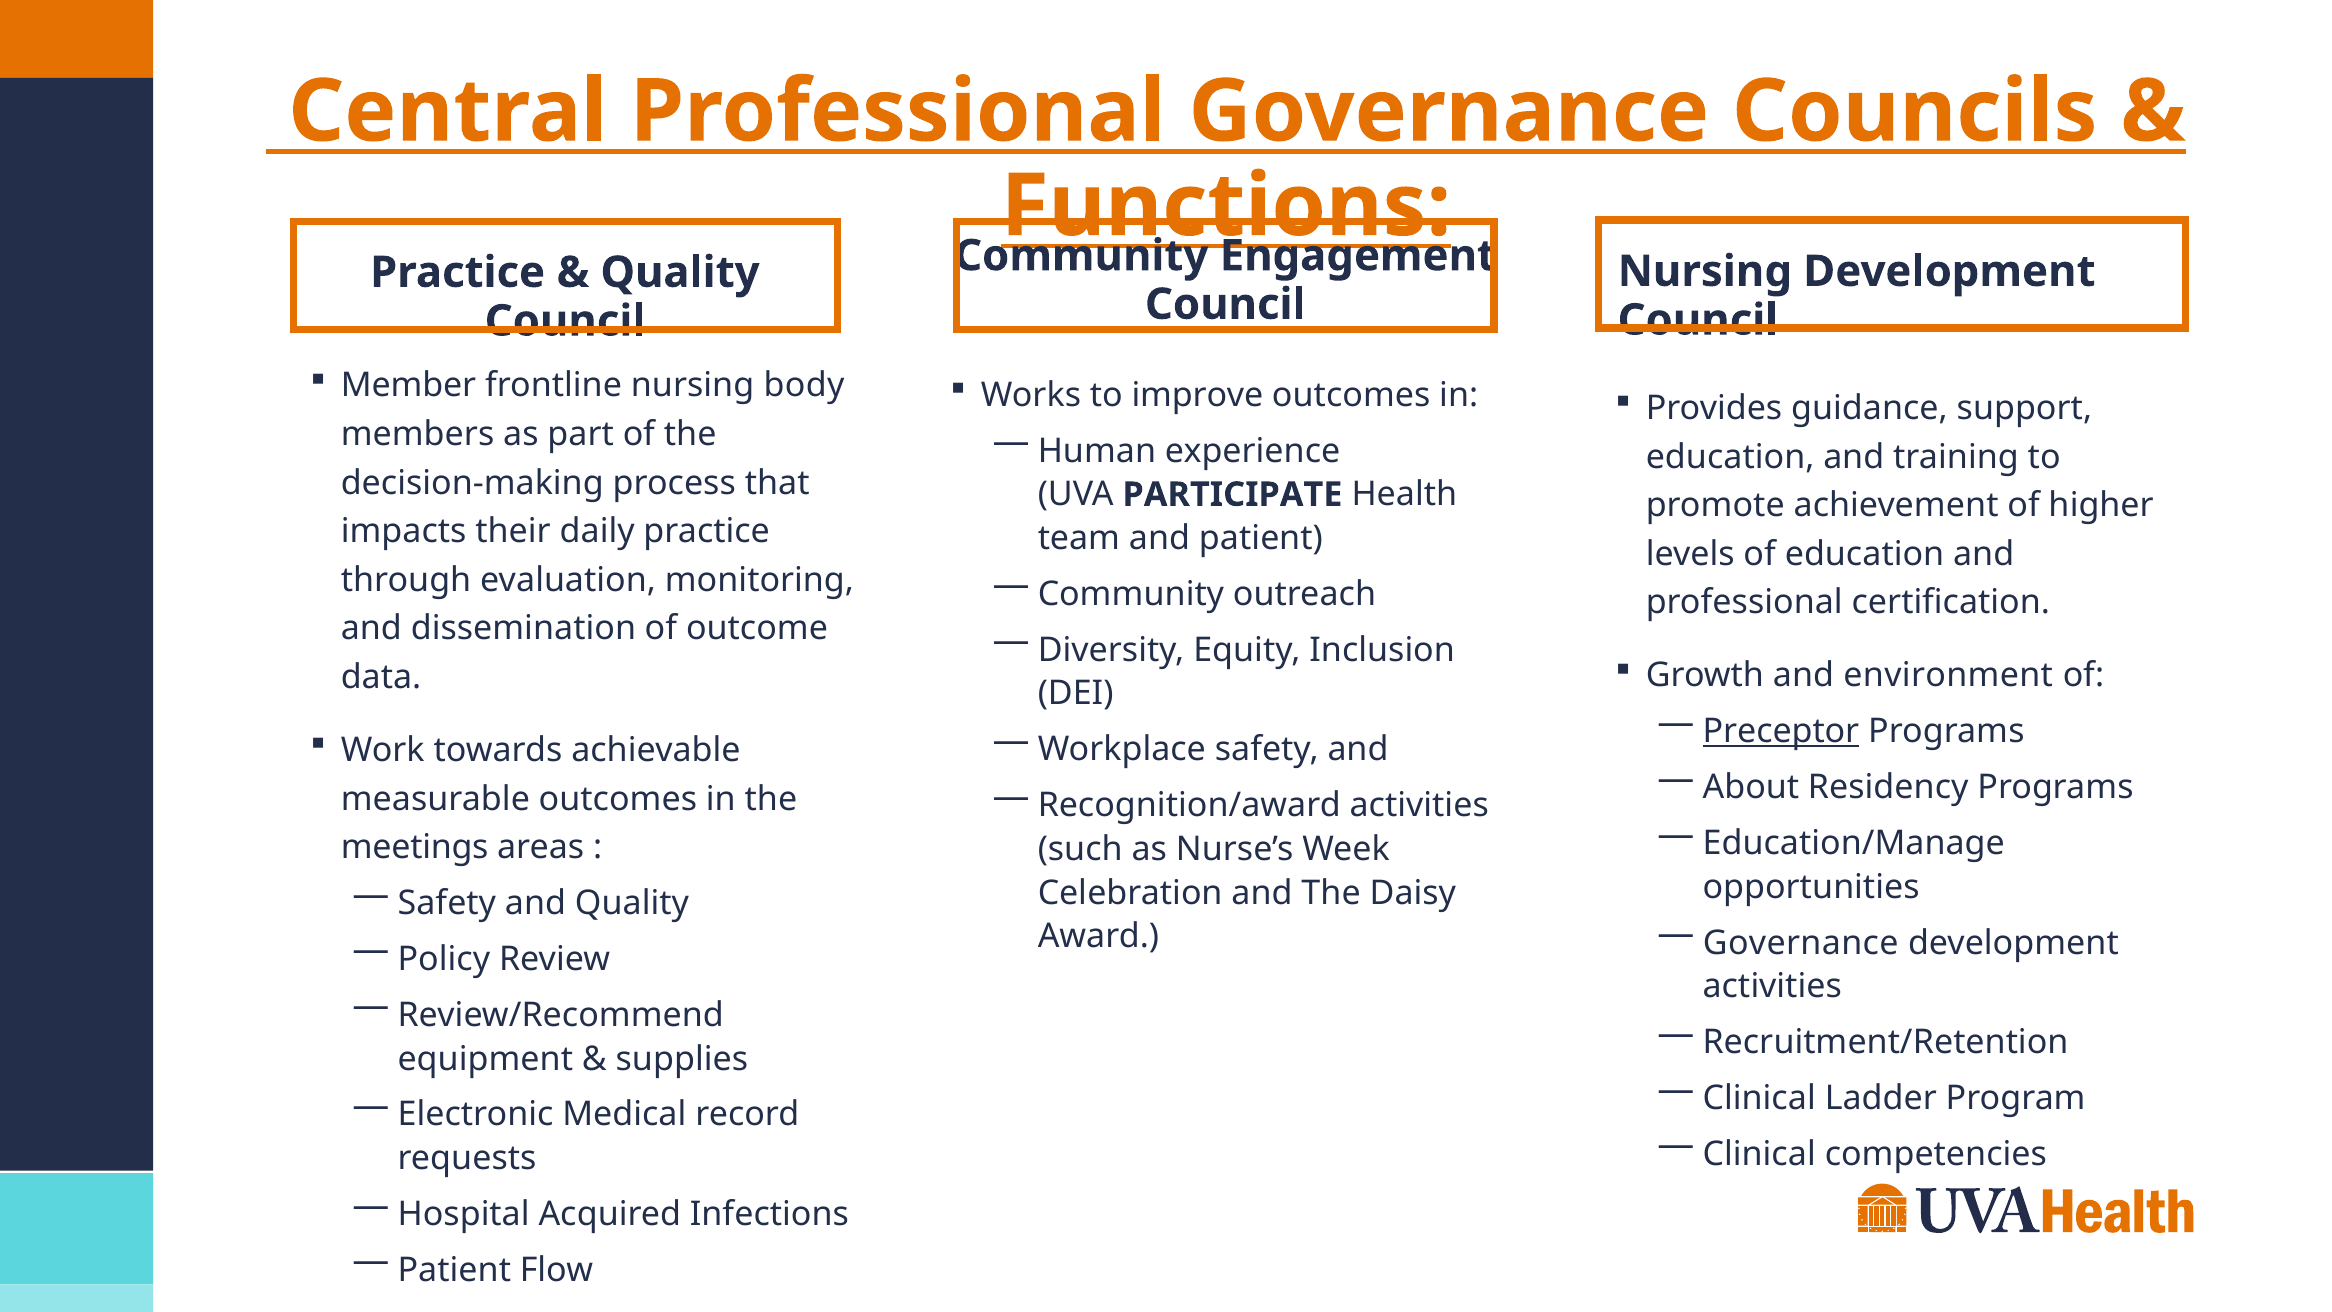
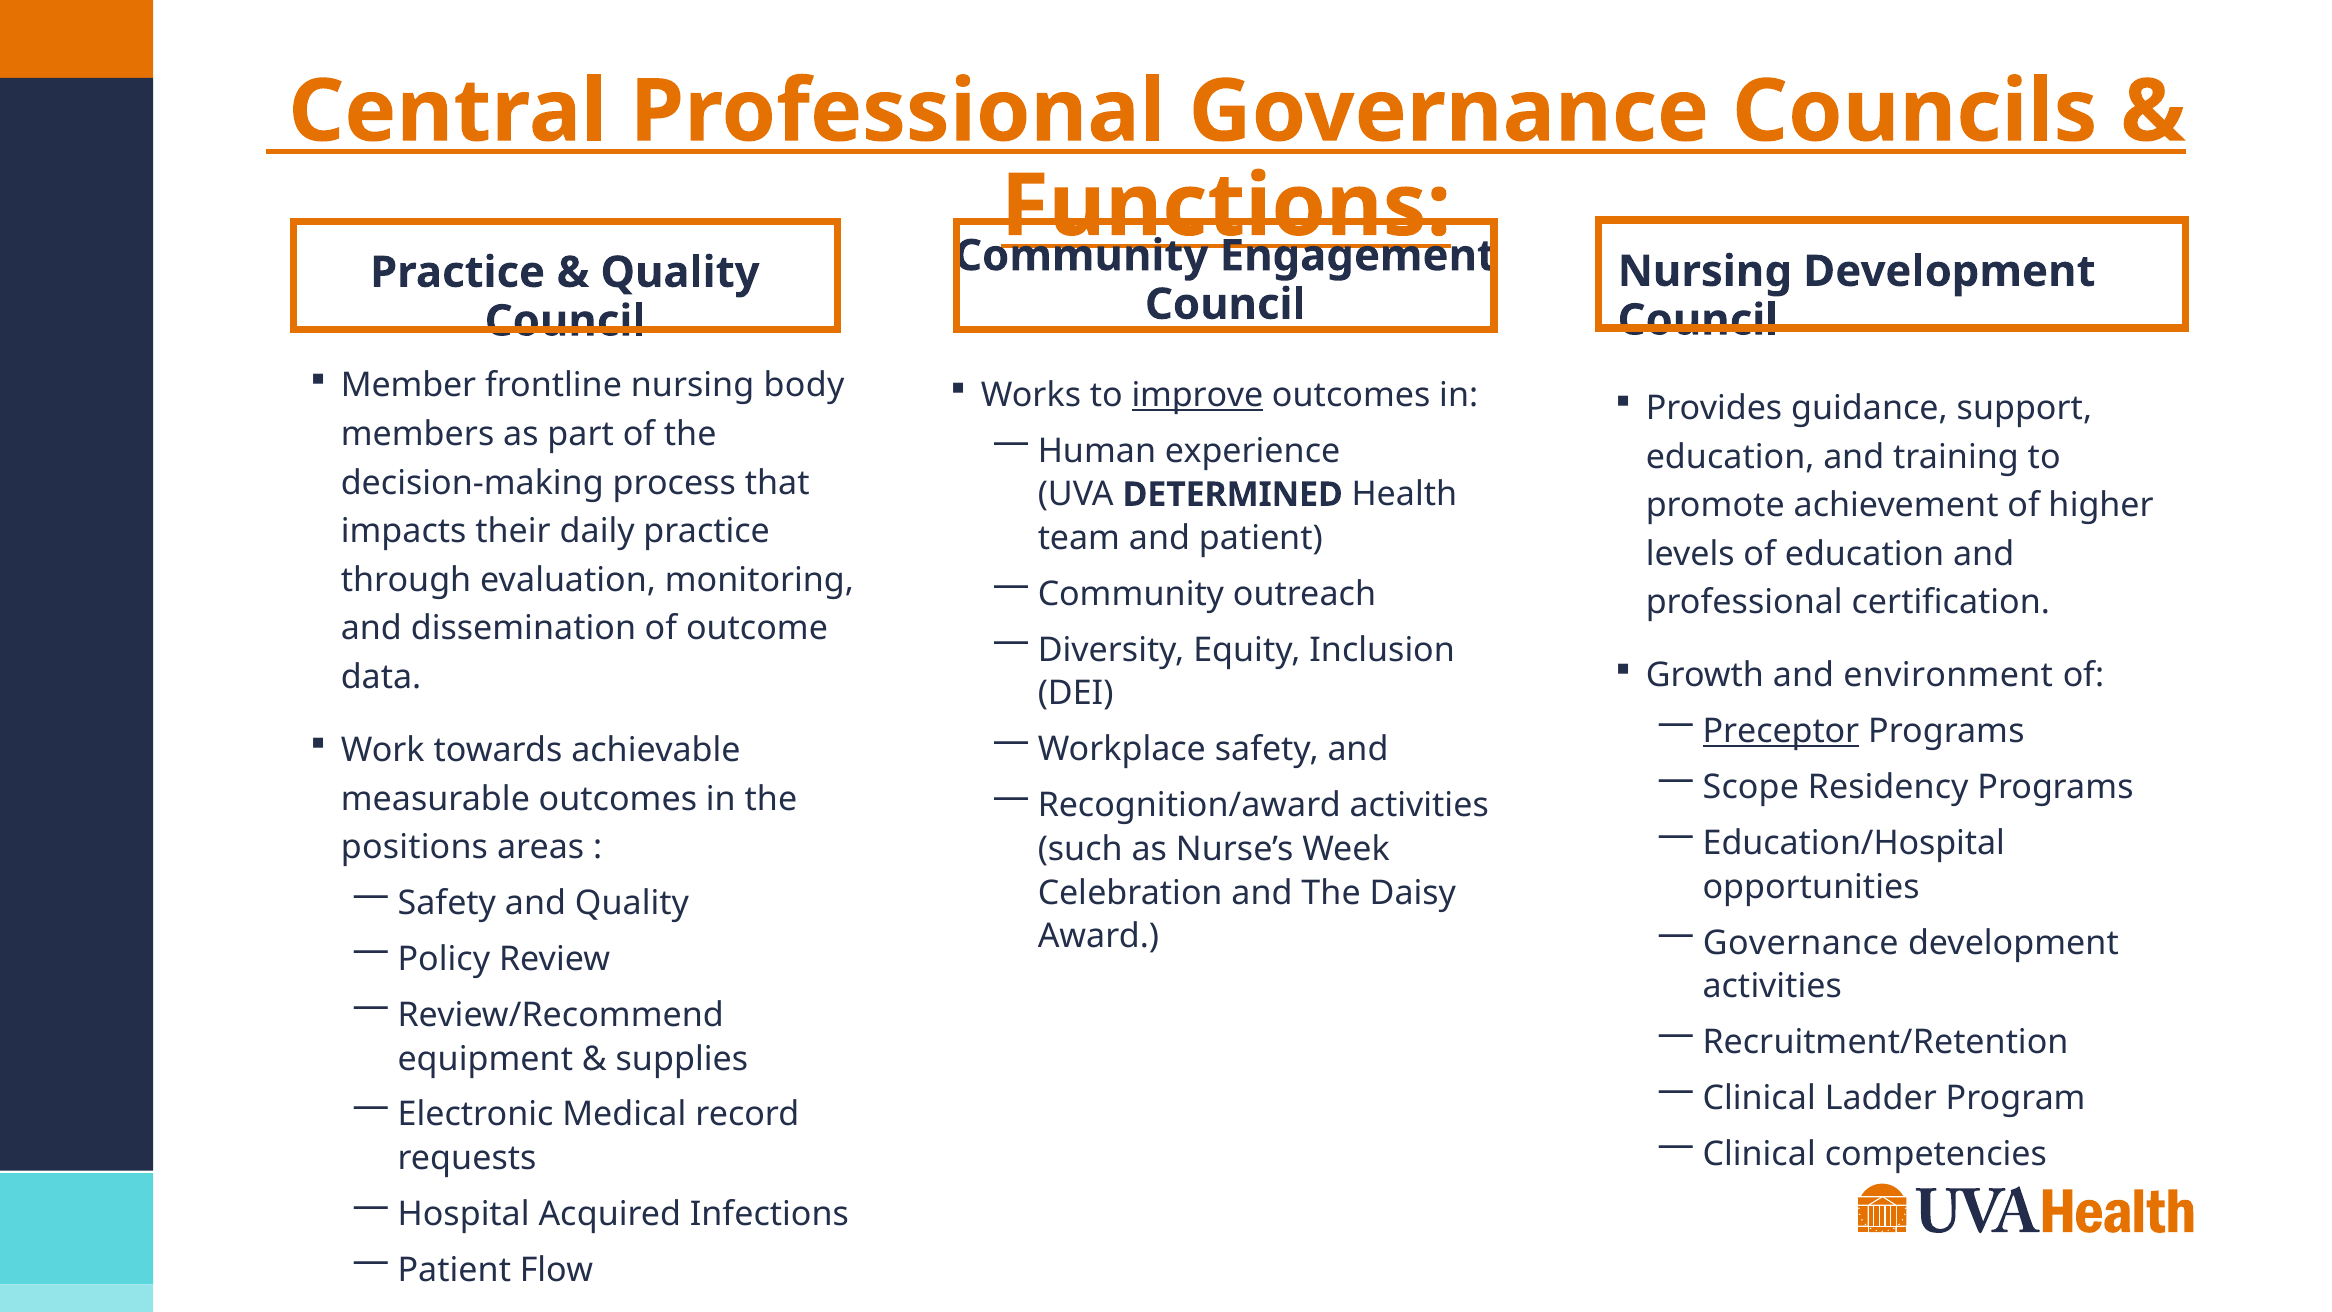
improve underline: none -> present (1197, 395)
PARTICIPATE: PARTICIPATE -> DETERMINED (1233, 494)
About: About -> Scope (1751, 787)
Education/Manage: Education/Manage -> Education/Hospital (1854, 843)
meetings: meetings -> positions (414, 847)
